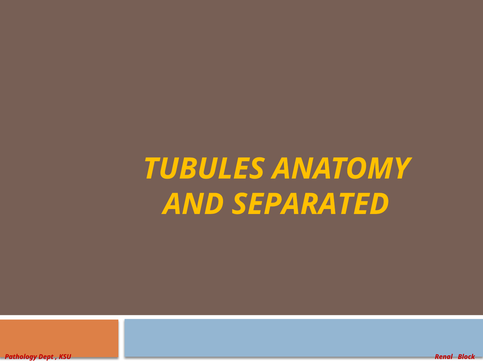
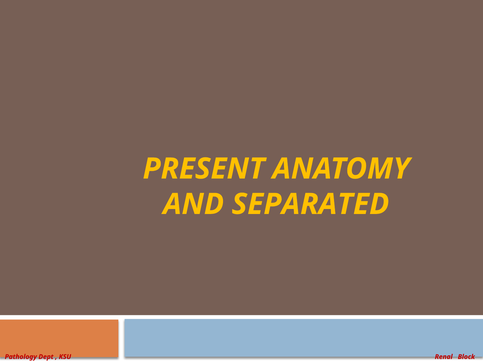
TUBULES: TUBULES -> PRESENT (204, 169)
